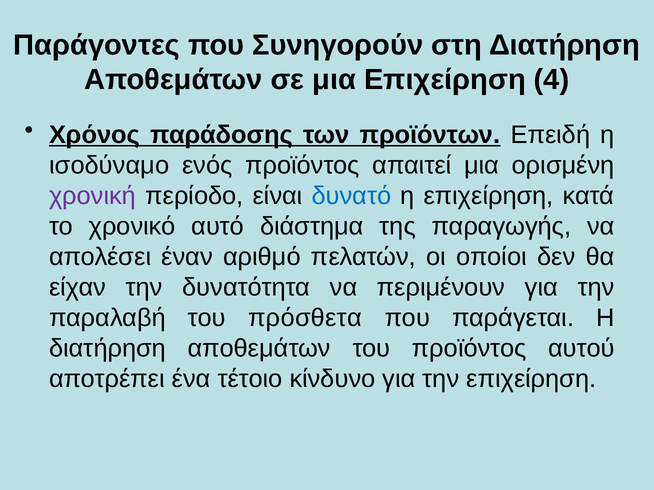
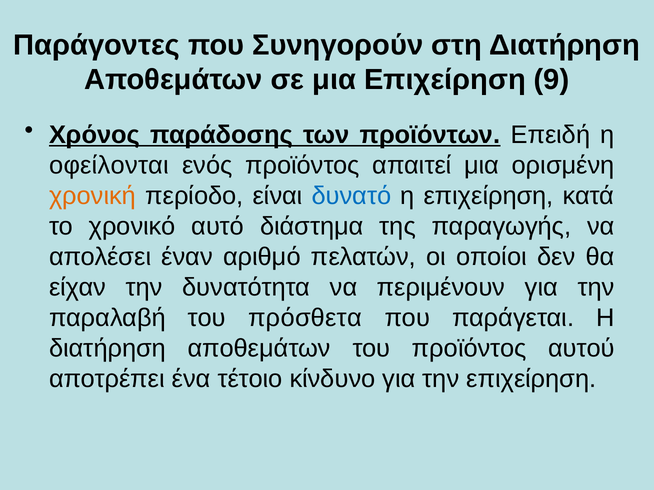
4: 4 -> 9 (552, 80)
ισοδύναμο: ισοδύναμο -> οφείλονται (109, 165)
χρονική colour: purple -> orange (93, 196)
